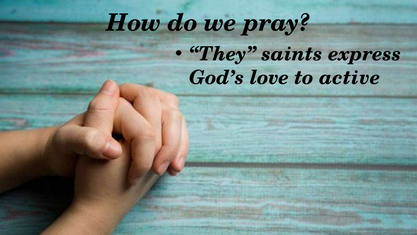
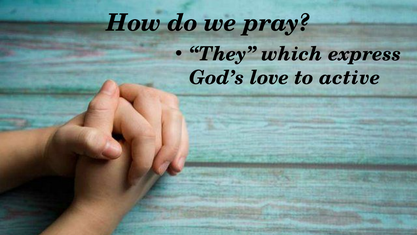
saints: saints -> which (292, 54)
